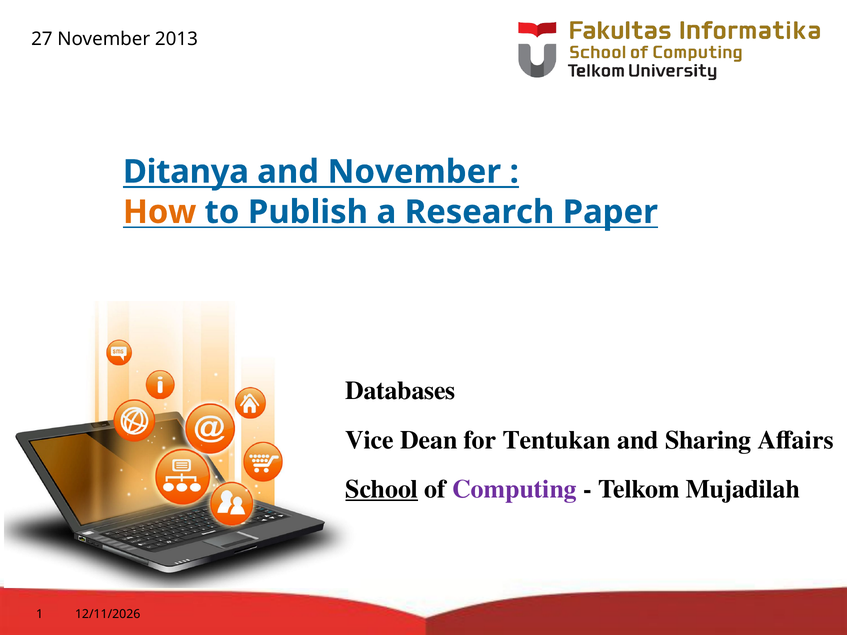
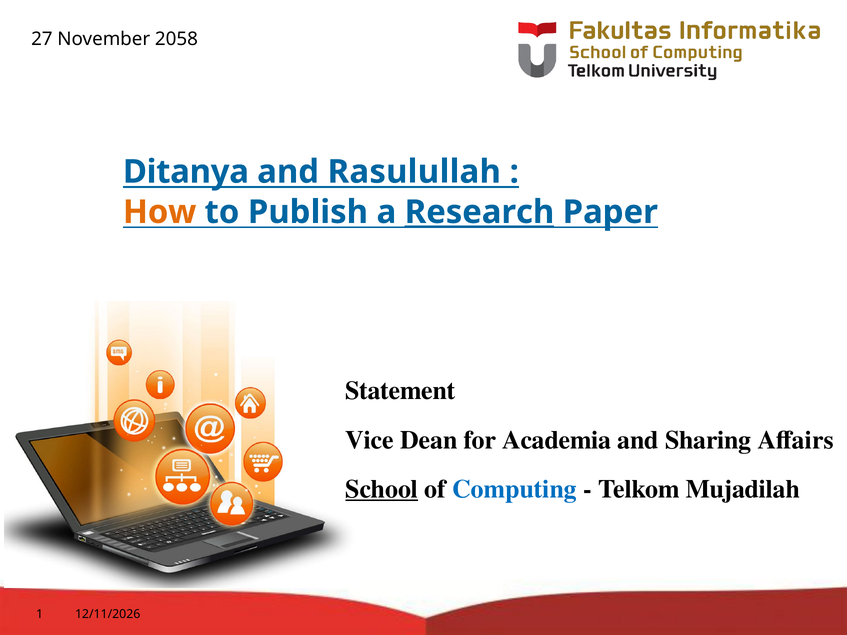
2013: 2013 -> 2058 (176, 39)
and November: November -> Rasulullah (414, 172)
Research underline: none -> present (479, 212)
Databases: Databases -> Statement (400, 391)
Tentukan: Tentukan -> Academia (557, 440)
Computing colour: purple -> blue (515, 489)
